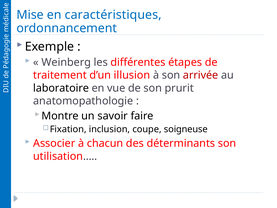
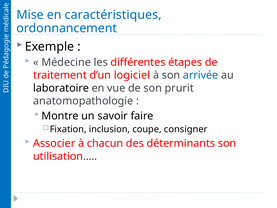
Weinberg: Weinberg -> Médecine (66, 62)
illusion: illusion -> logiciel (132, 75)
arrivée colour: red -> blue (201, 75)
soigneuse: soigneuse -> consigner (186, 129)
